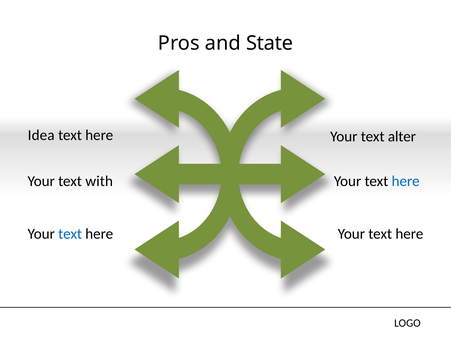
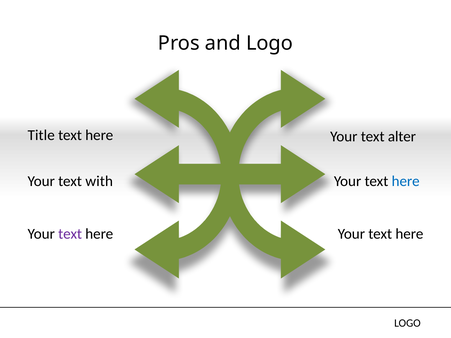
and State: State -> Logo (270, 43)
Idea: Idea -> Title (41, 135)
text colour: blue -> purple (70, 234)
